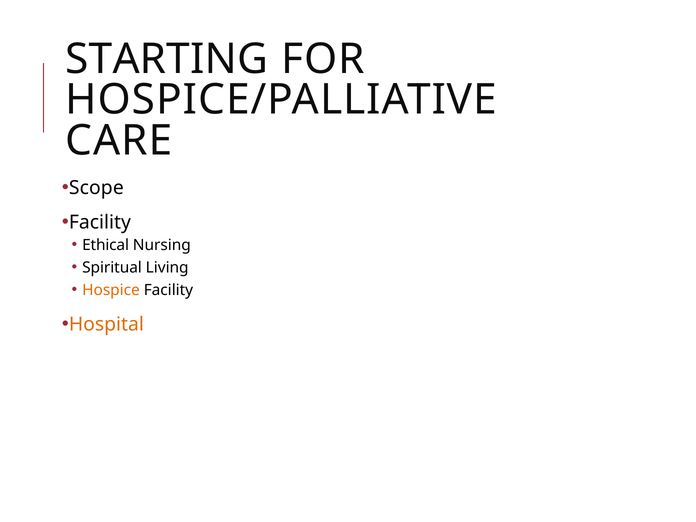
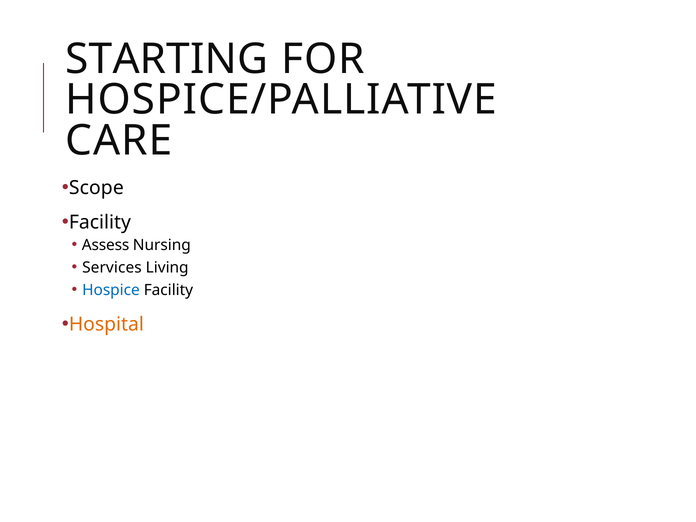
Ethical: Ethical -> Assess (106, 245)
Spiritual: Spiritual -> Services (112, 267)
Hospice colour: orange -> blue (111, 290)
